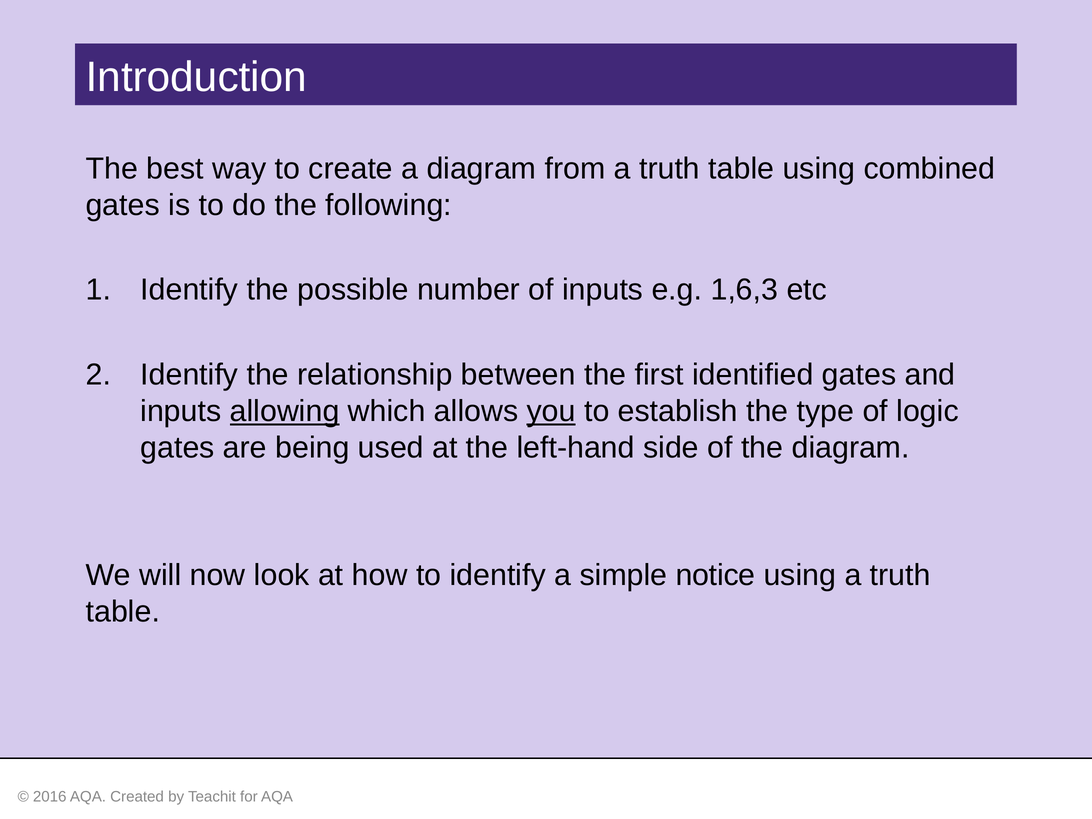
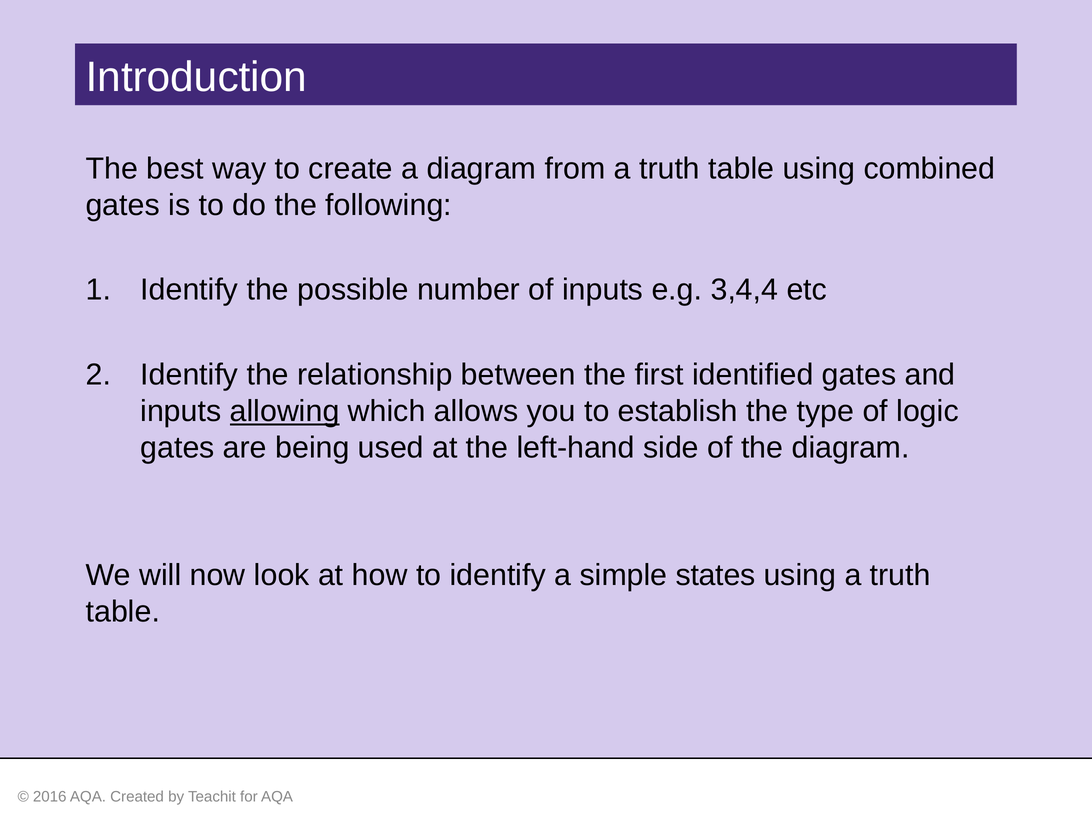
1,6,3: 1,6,3 -> 3,4,4 (744, 290)
you underline: present -> none (551, 411)
notice: notice -> states (716, 575)
